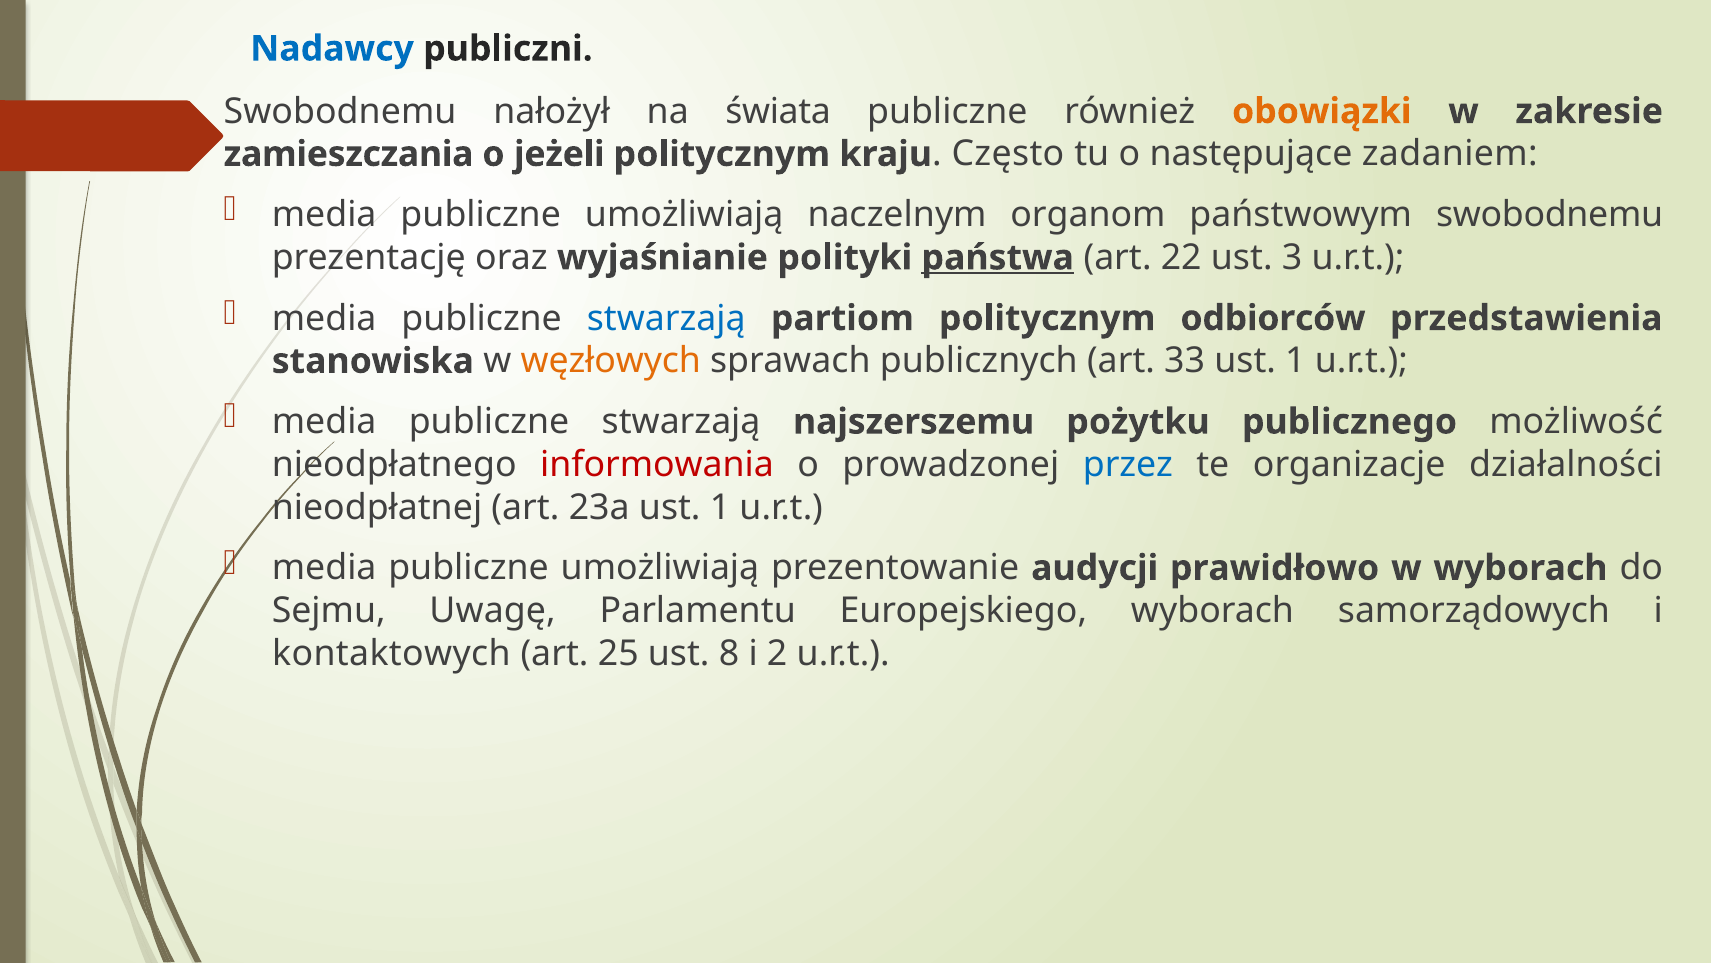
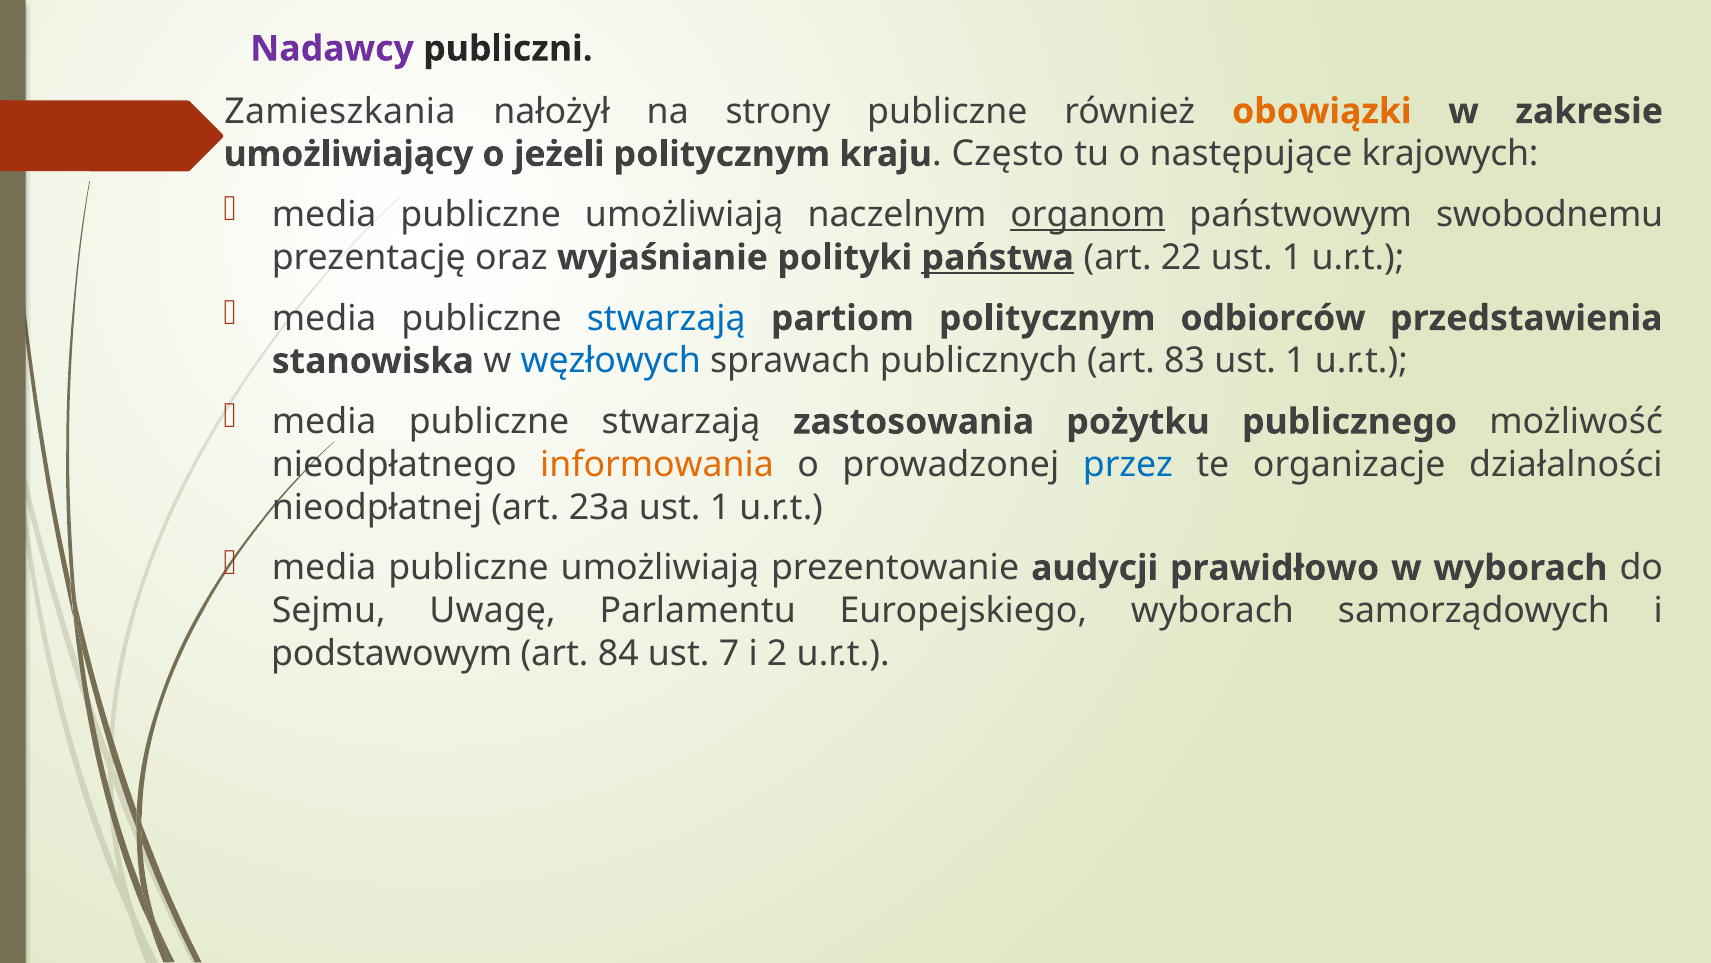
Nadawcy colour: blue -> purple (332, 49)
Swobodnemu: Swobodnemu -> Zamieszkania (340, 111)
świata: świata -> strony (778, 111)
zamieszczania: zamieszczania -> umożliwiający (349, 154)
zadaniem: zadaniem -> krajowych (1450, 154)
organom underline: none -> present (1088, 215)
22 ust 3: 3 -> 1 (1292, 258)
węzłowych colour: orange -> blue (611, 361)
33: 33 -> 83 (1185, 361)
najszerszemu: najszerszemu -> zastosowania (914, 422)
informowania colour: red -> orange (657, 464)
kontaktowych: kontaktowych -> podstawowym (392, 653)
25: 25 -> 84 (618, 653)
8: 8 -> 7 (729, 653)
